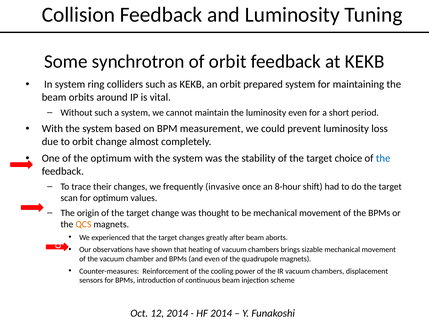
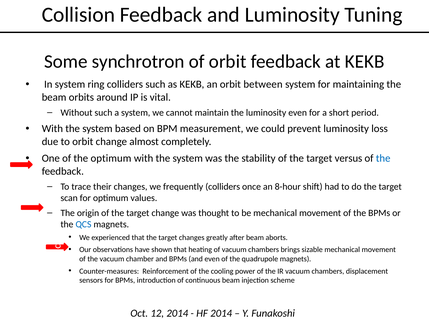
prepared: prepared -> between (263, 84)
choice: choice -> versus (348, 158)
frequently invasive: invasive -> colliders (223, 187)
QCS colour: orange -> blue (83, 224)
